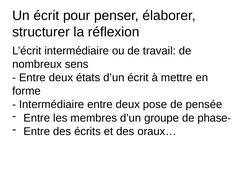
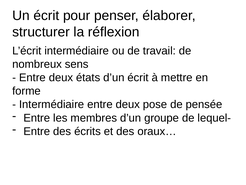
phase-: phase- -> lequel- (214, 118)
